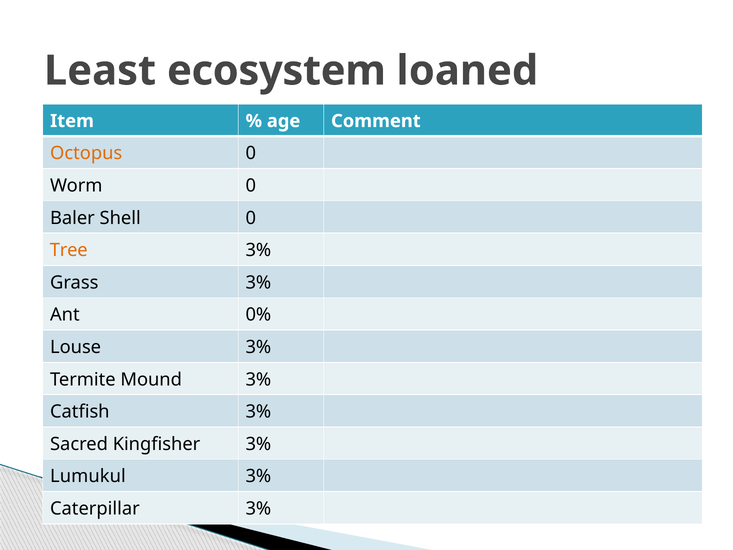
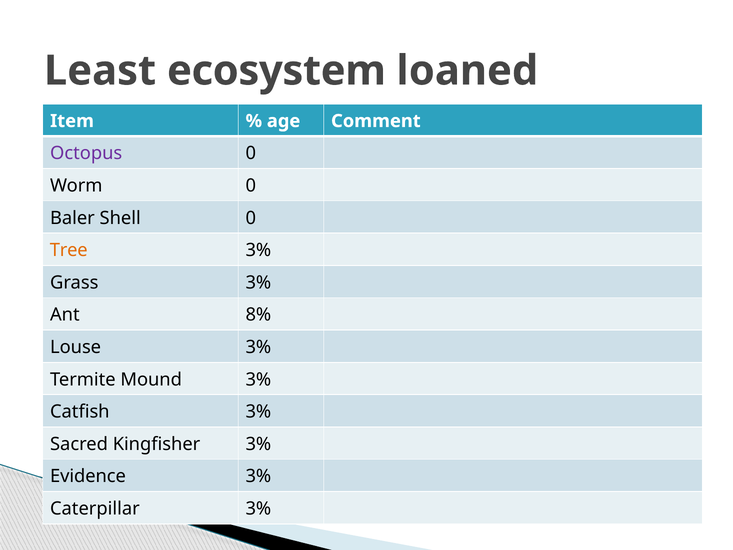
Octopus colour: orange -> purple (86, 153)
0%: 0% -> 8% (258, 315)
Lumukul: Lumukul -> Evidence (88, 476)
